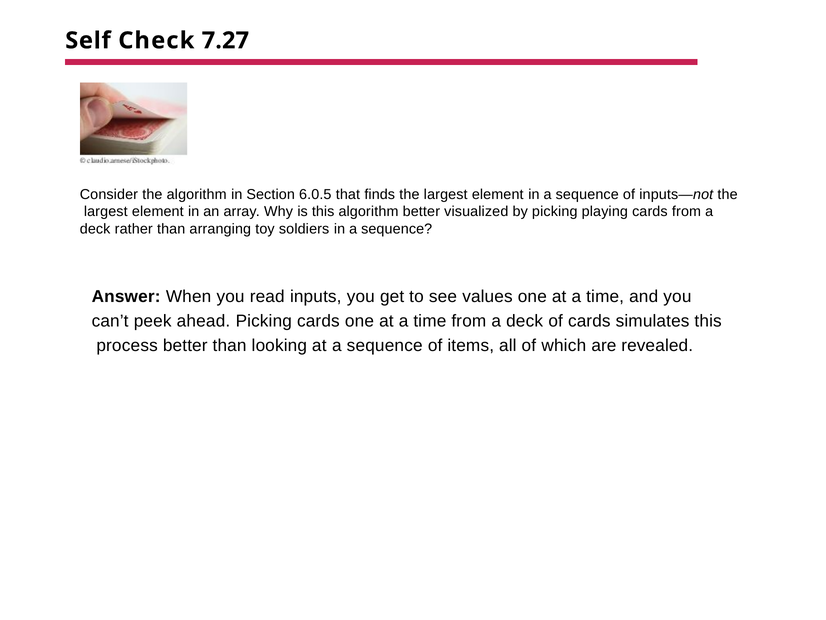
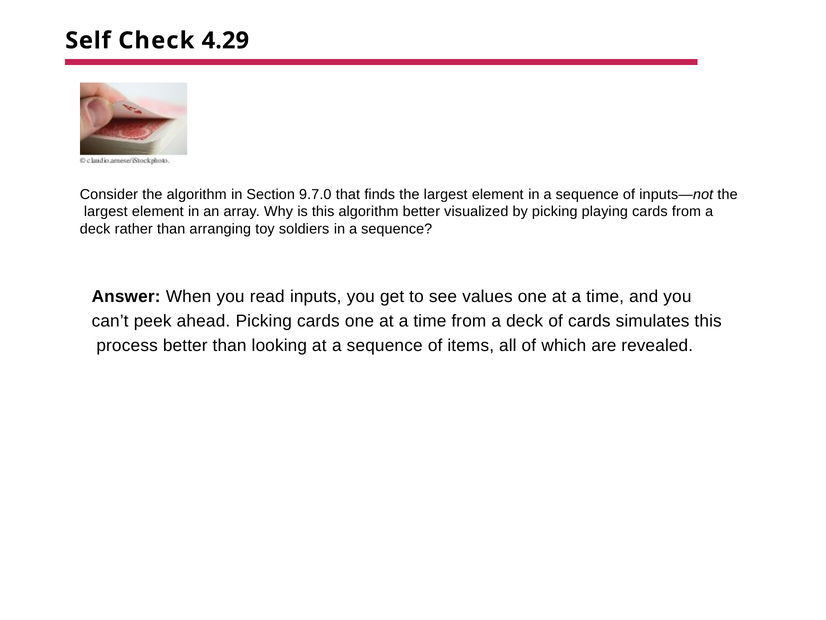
7.27: 7.27 -> 4.29 (225, 40)
6.0.5: 6.0.5 -> 9.7.0 (315, 194)
